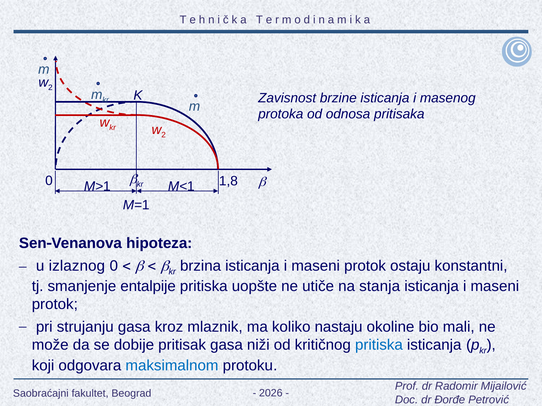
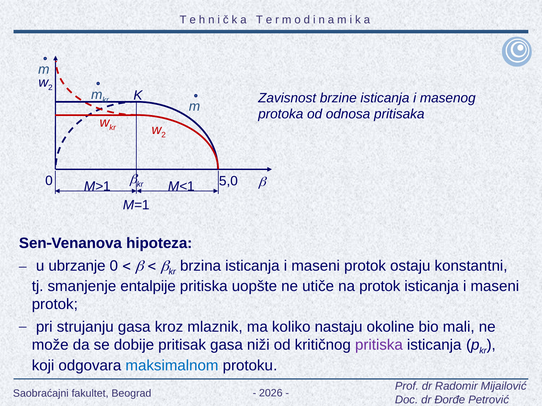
1,8: 1,8 -> 5,0 (228, 181)
izlaznog: izlaznog -> ubrzanje (77, 266)
na stanja: stanja -> protok (380, 287)
pritiska colour: blue -> purple (379, 345)
